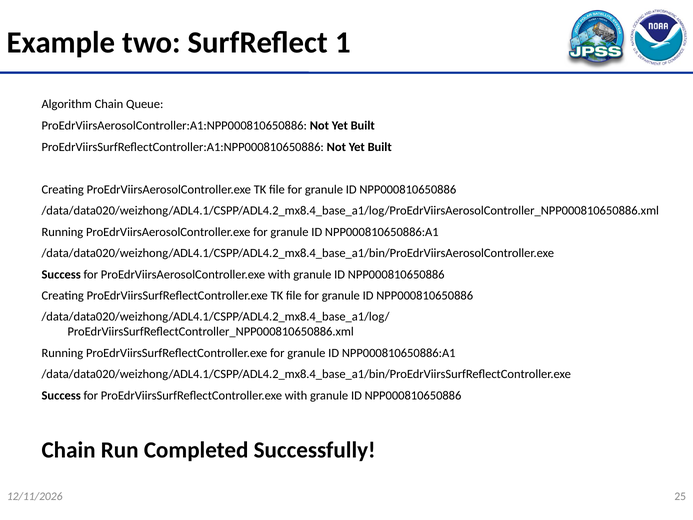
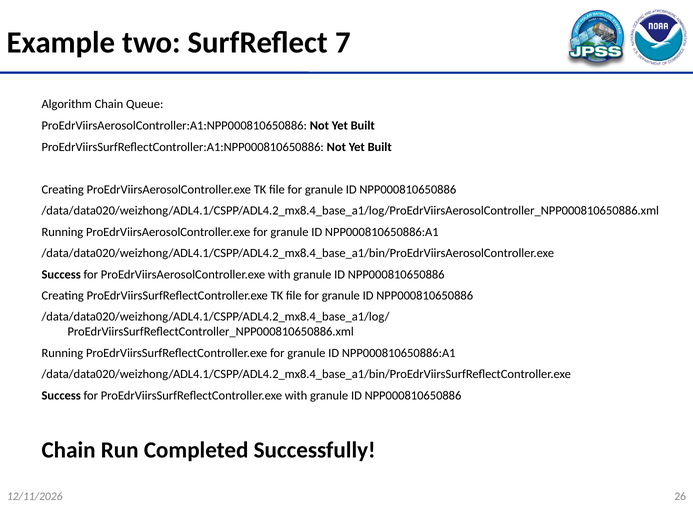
1: 1 -> 7 (343, 43)
25: 25 -> 26 (680, 496)
